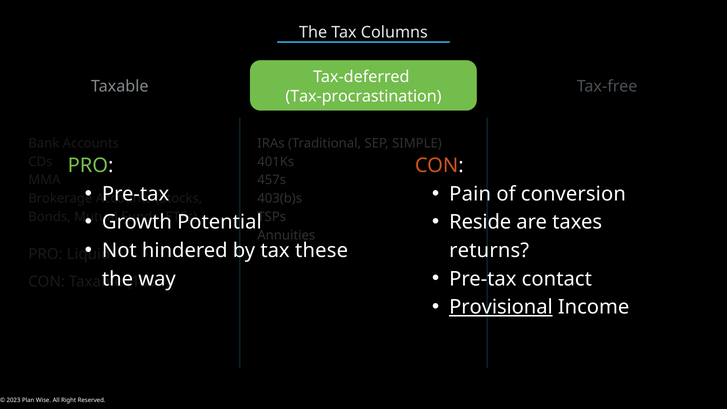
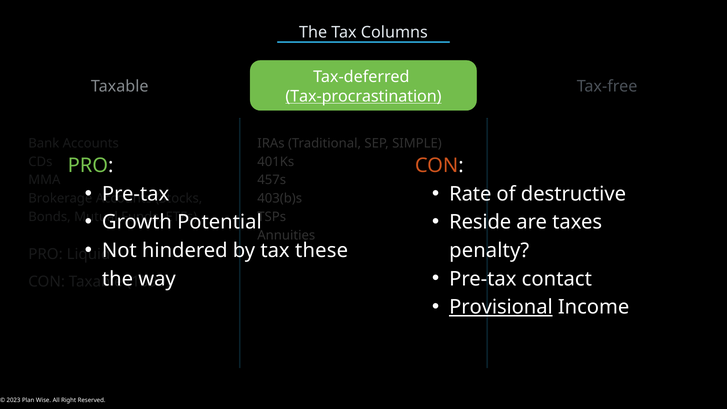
Tax-procrastination underline: none -> present (363, 96)
Pain: Pain -> Rate (470, 194)
conversion: conversion -> destructive (573, 194)
returns: returns -> penalty (489, 251)
